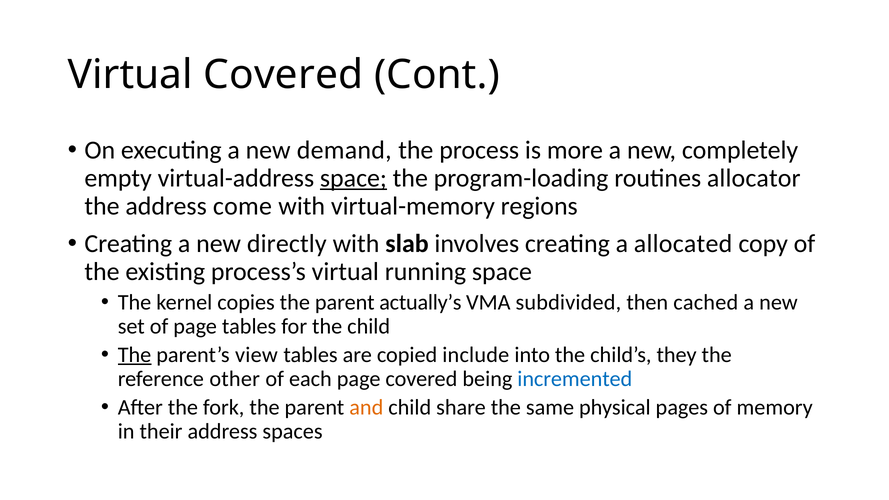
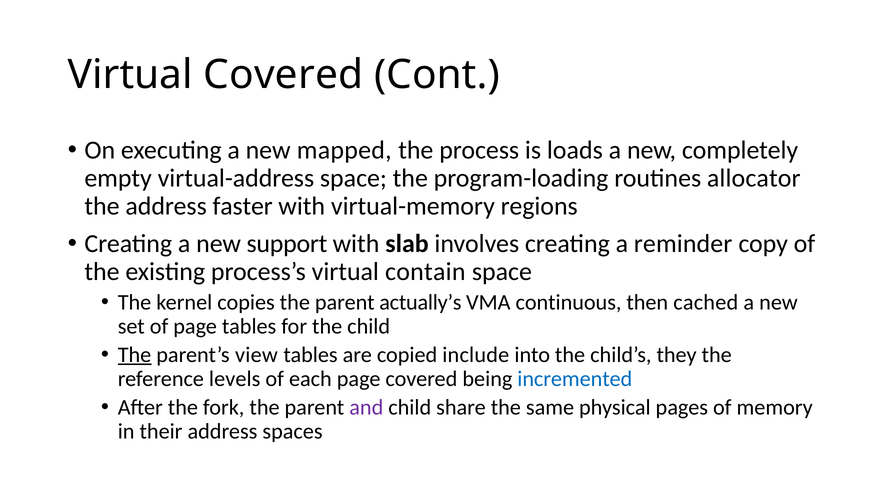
demand: demand -> mapped (344, 150)
more: more -> loads (575, 150)
space underline: present -> none (353, 178)
come: come -> faster (243, 206)
directly: directly -> support (287, 244)
allocated: allocated -> reminder (683, 244)
running: running -> contain (425, 272)
subdivided: subdivided -> continuous (568, 302)
other: other -> levels (235, 379)
and colour: orange -> purple (366, 407)
